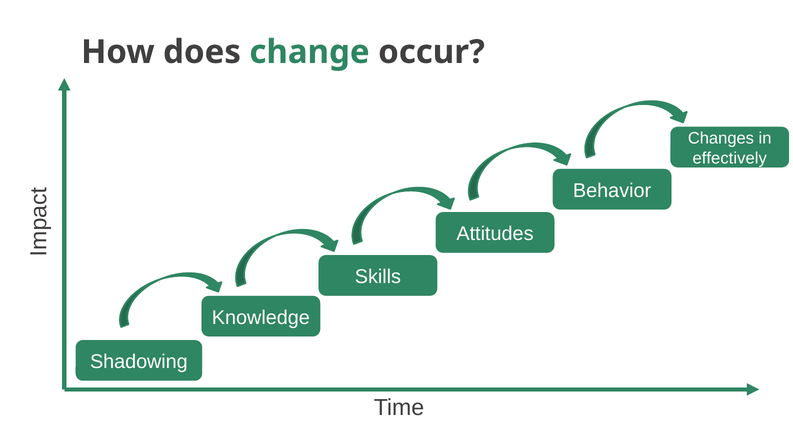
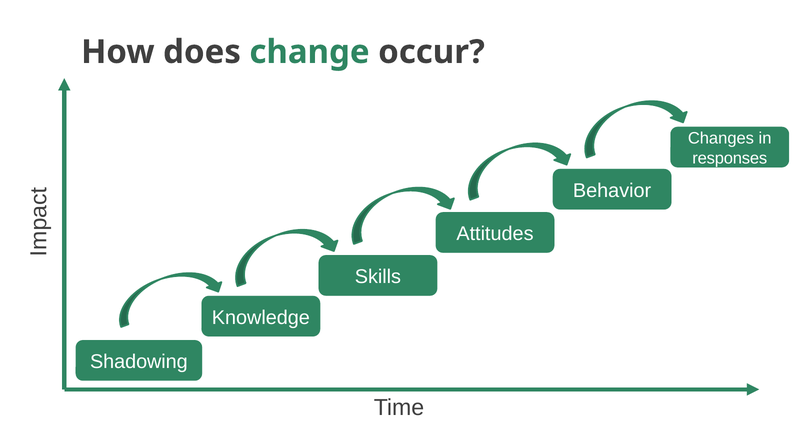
effectively: effectively -> responses (730, 158)
